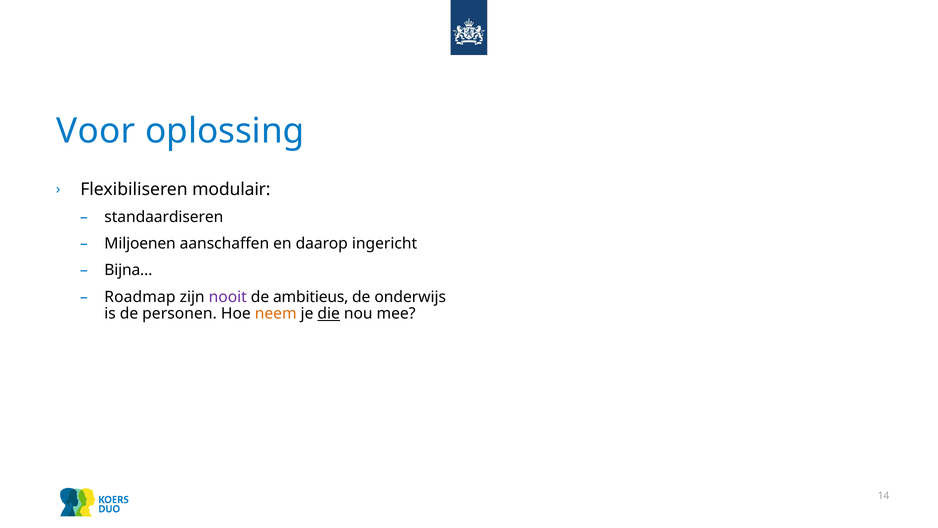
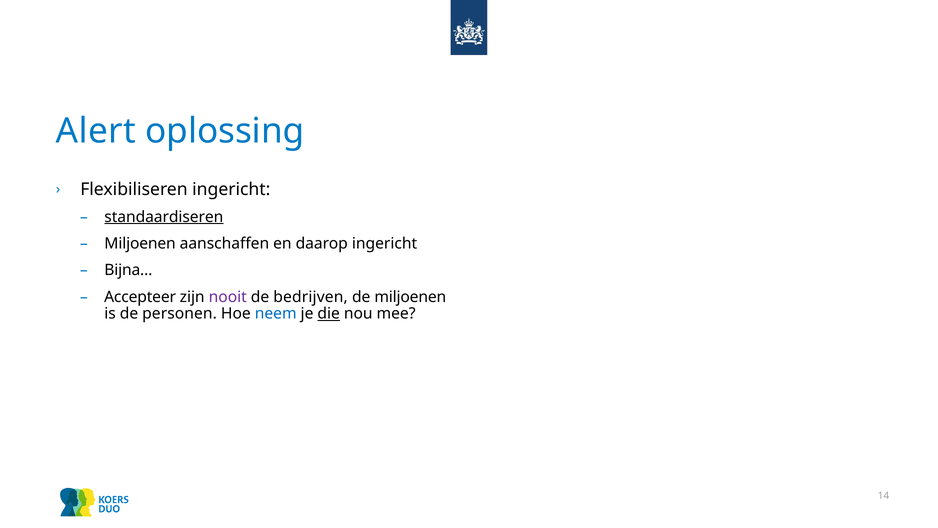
Voor: Voor -> Alert (96, 131)
Flexibiliseren modulair: modulair -> ingericht (231, 189)
standaardiseren underline: none -> present (164, 217)
Roadmap: Roadmap -> Accepteer (140, 297)
ambitieus: ambitieus -> bedrijven (311, 297)
de onderwijs: onderwijs -> miljoenen (410, 297)
neem colour: orange -> blue (276, 314)
